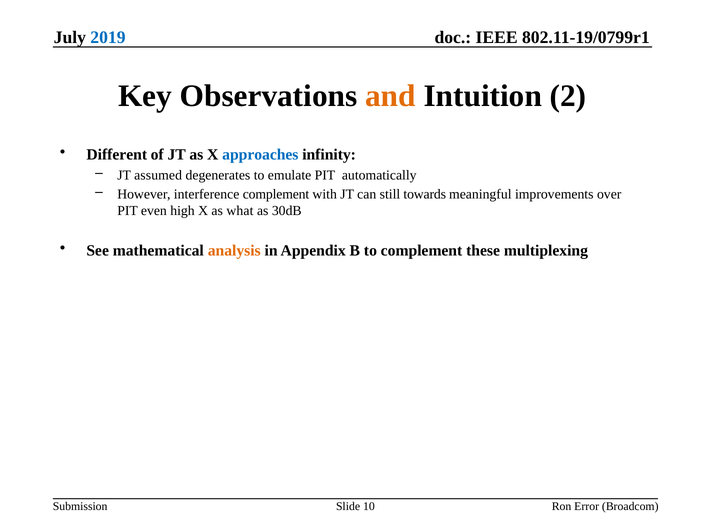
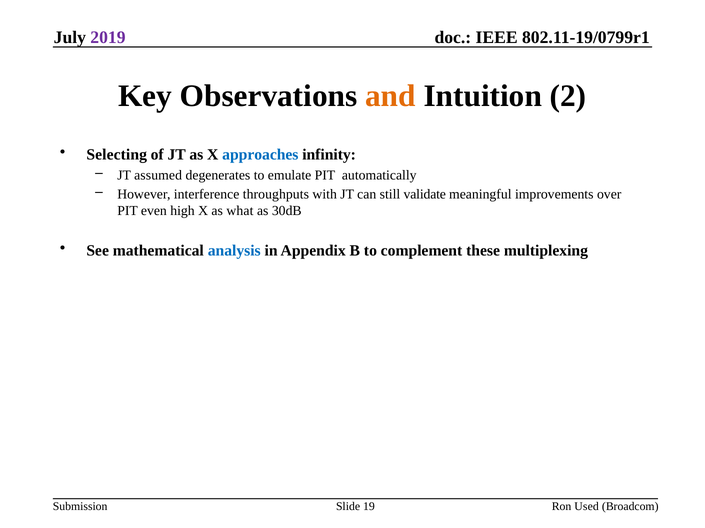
2019 colour: blue -> purple (108, 38)
Different: Different -> Selecting (117, 155)
interference complement: complement -> throughputs (276, 194)
towards: towards -> validate (425, 194)
analysis colour: orange -> blue (234, 251)
10: 10 -> 19 (369, 507)
Error: Error -> Used (587, 507)
